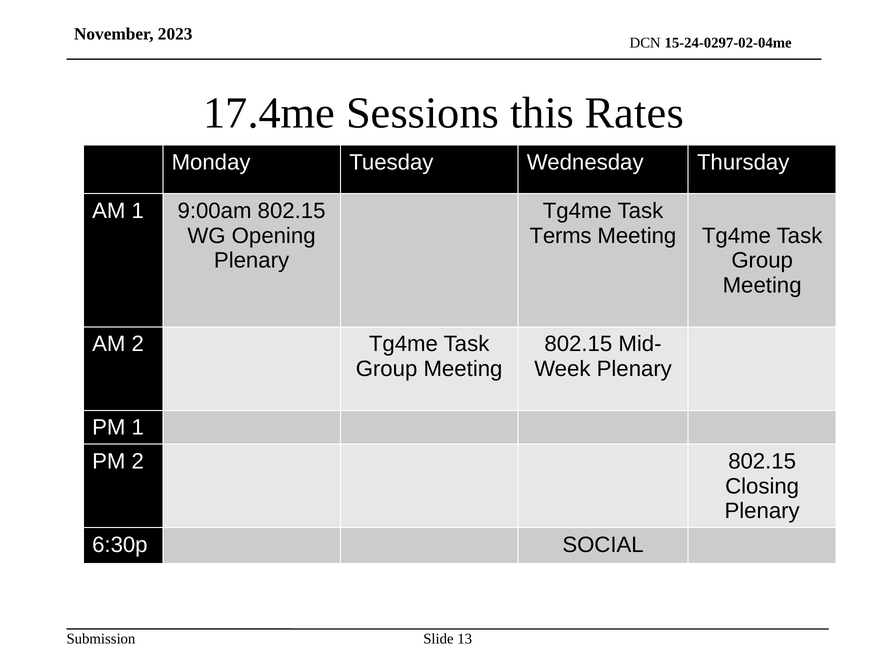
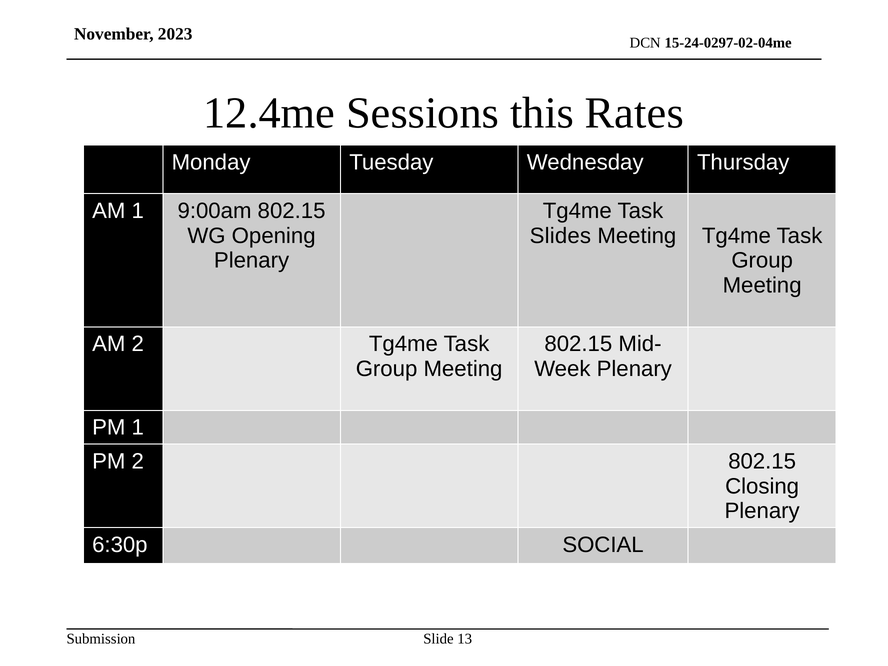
17.4me: 17.4me -> 12.4me (269, 113)
Terms: Terms -> Slides (560, 236)
